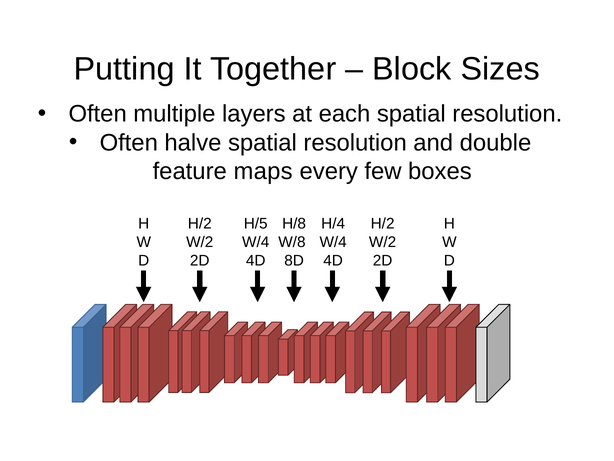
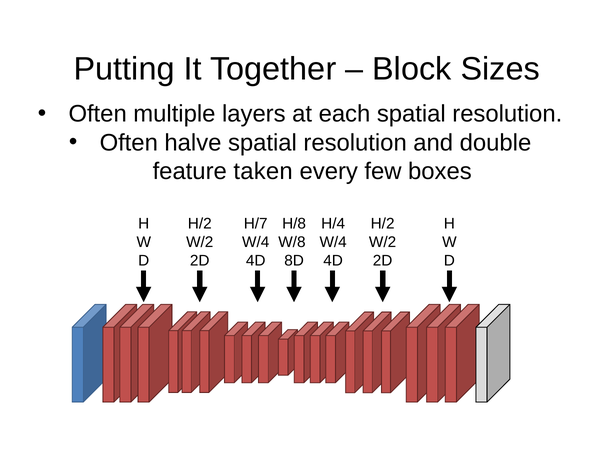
maps: maps -> taken (263, 171)
H/5: H/5 -> H/7 (256, 223)
